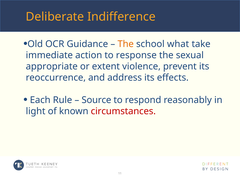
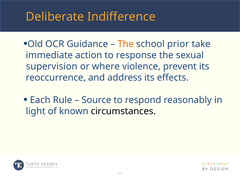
what: what -> prior (178, 44)
appropriate: appropriate -> supervision (52, 66)
extent: extent -> where (106, 66)
circumstances colour: red -> black (123, 111)
